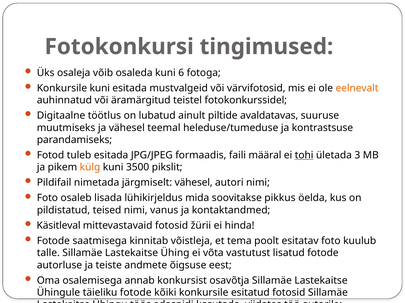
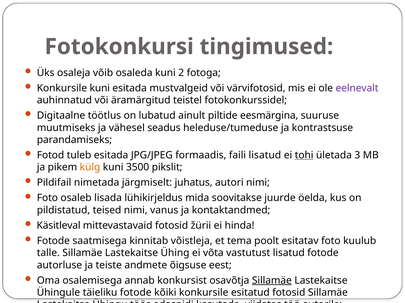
6: 6 -> 2 (181, 73)
eelnevalt colour: orange -> purple (357, 88)
avaldatavas: avaldatavas -> eesmärgina (269, 116)
teemal: teemal -> seadus (164, 128)
faili määral: määral -> lisatud (265, 156)
järgmiselt vähesel: vähesel -> juhatus (194, 183)
pikkus: pikkus -> juurde (280, 198)
Sillamäe underline: none -> present (272, 281)
